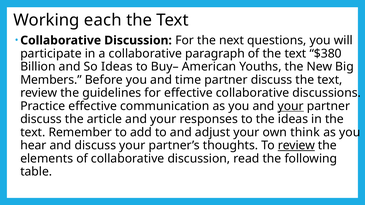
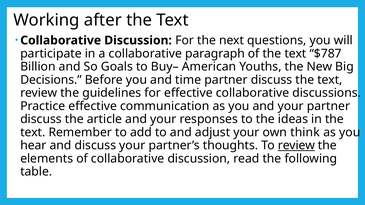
each: each -> after (103, 20)
$380: $380 -> $787 (326, 54)
So Ideas: Ideas -> Goals (117, 67)
Members: Members -> Decisions (51, 80)
your underline: present -> none (291, 106)
